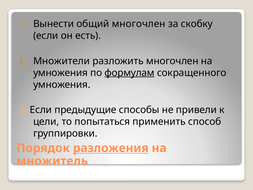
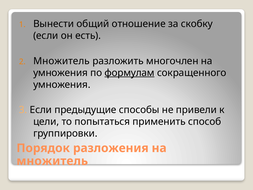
общий многочлен: многочлен -> отношение (139, 24)
Множители: Множители -> Множитель (62, 61)
разложения underline: present -> none (111, 148)
